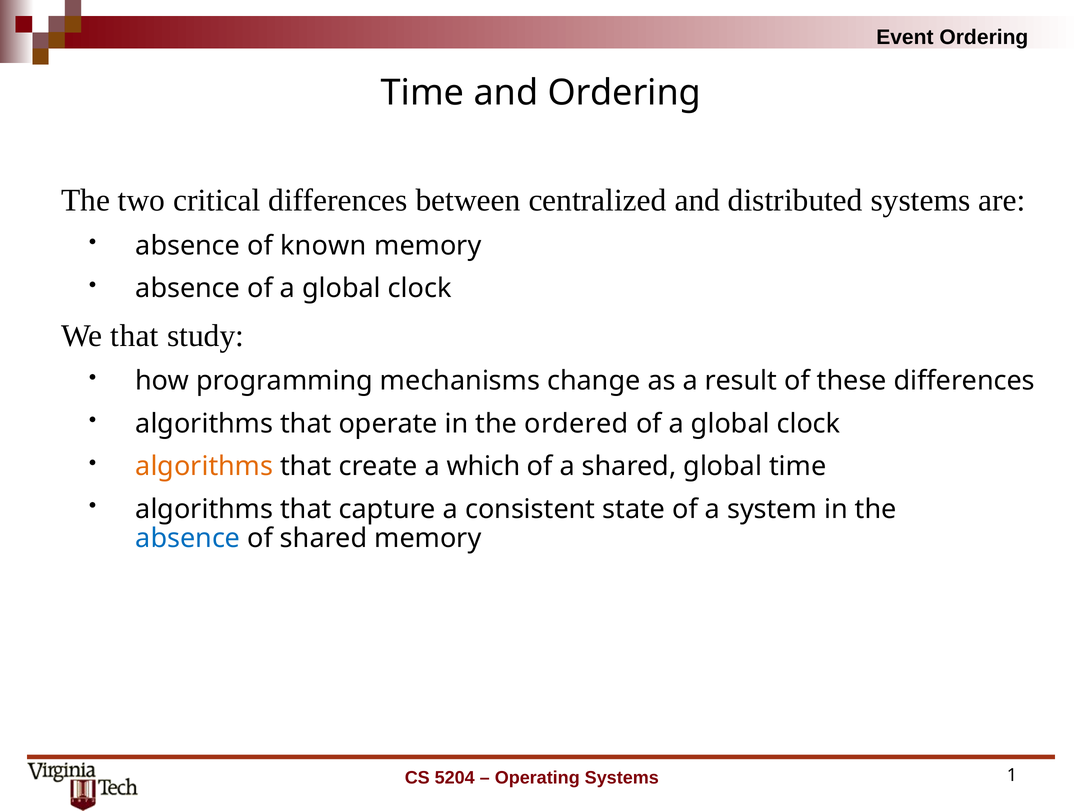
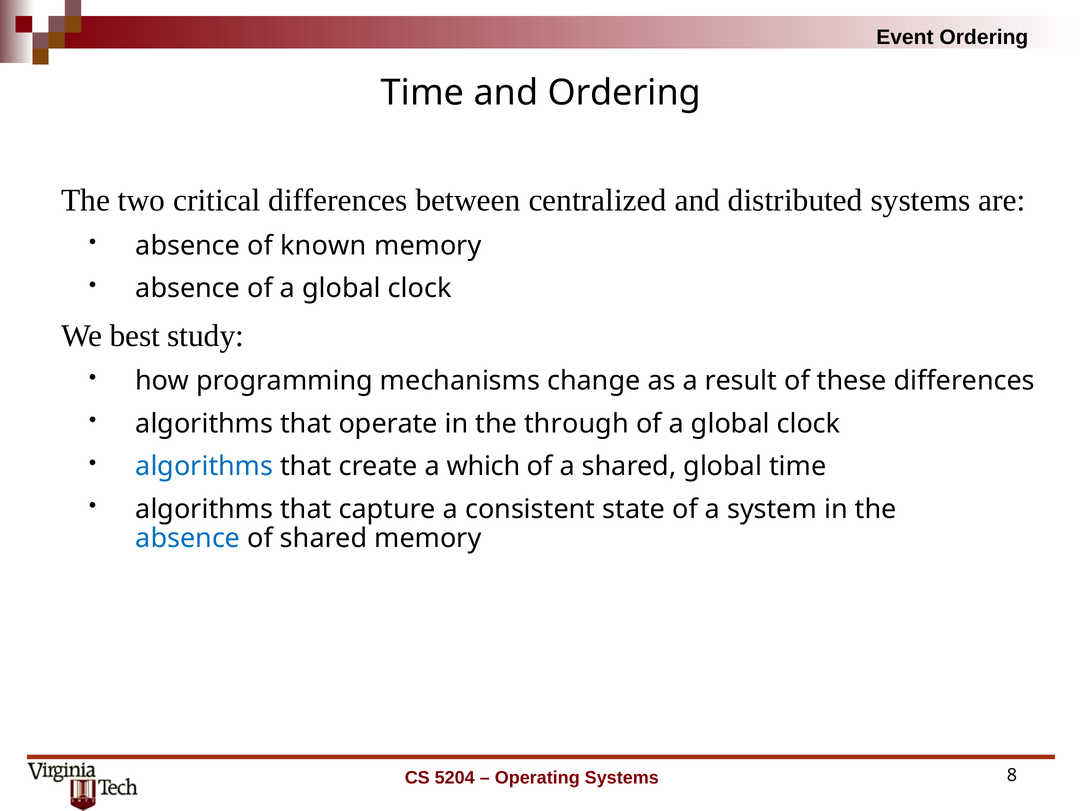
We that: that -> best (135, 336)
ordered: ordered -> through (577, 424)
algorithms colour: orange -> blue (204, 467)
1: 1 -> 8 (1012, 776)
